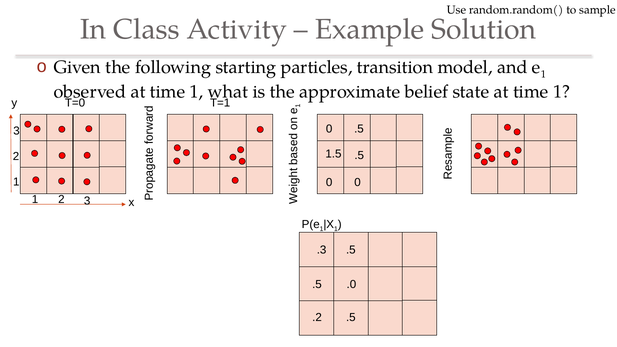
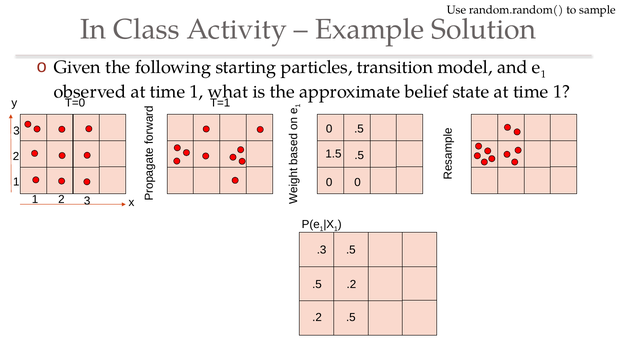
.0: .0 -> .2 (351, 284)
